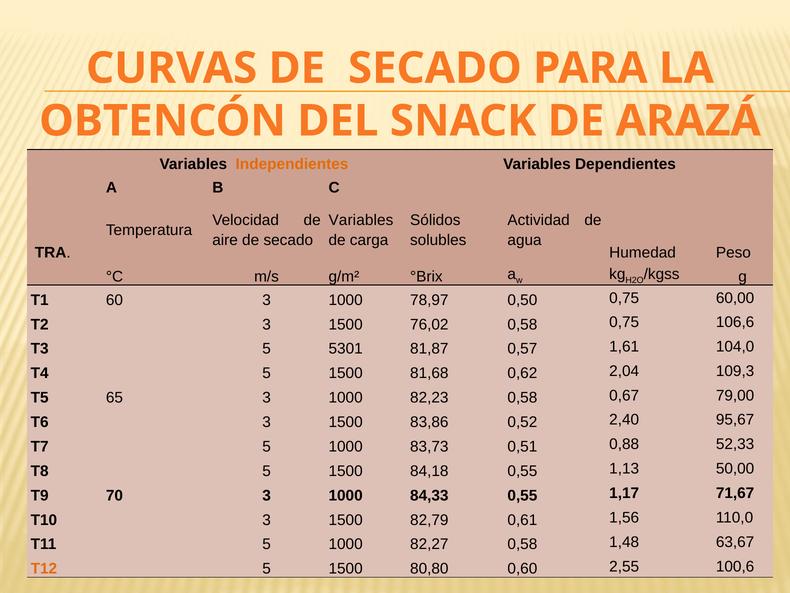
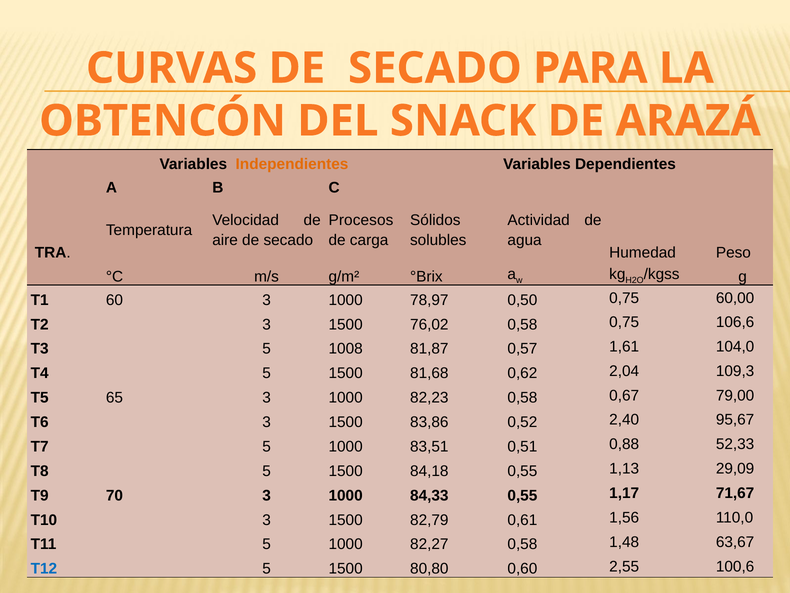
Variables: Variables -> Procesos (361, 220)
5301: 5301 -> 1008 (346, 349)
83,73: 83,73 -> 83,51 (429, 446)
50,00: 50,00 -> 29,09 (735, 468)
T12 colour: orange -> blue (44, 568)
